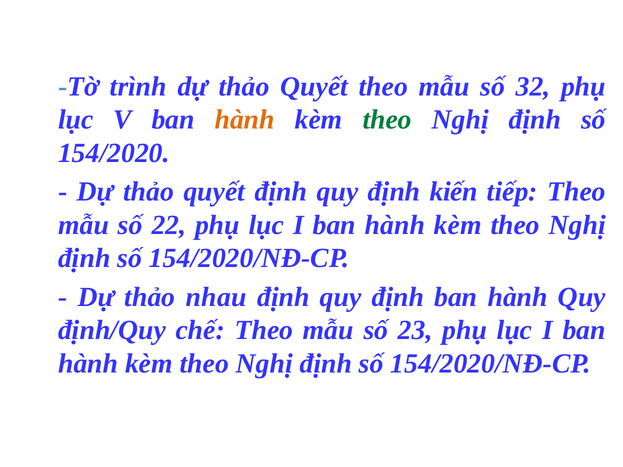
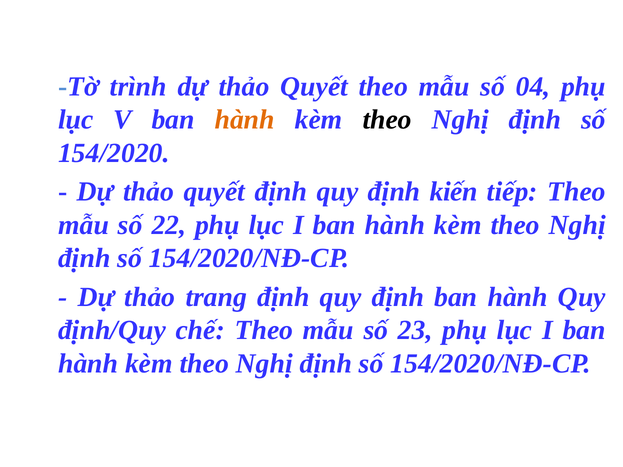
32: 32 -> 04 (533, 86)
theo colour: green -> black (387, 120)
nhau: nhau -> trang (216, 297)
